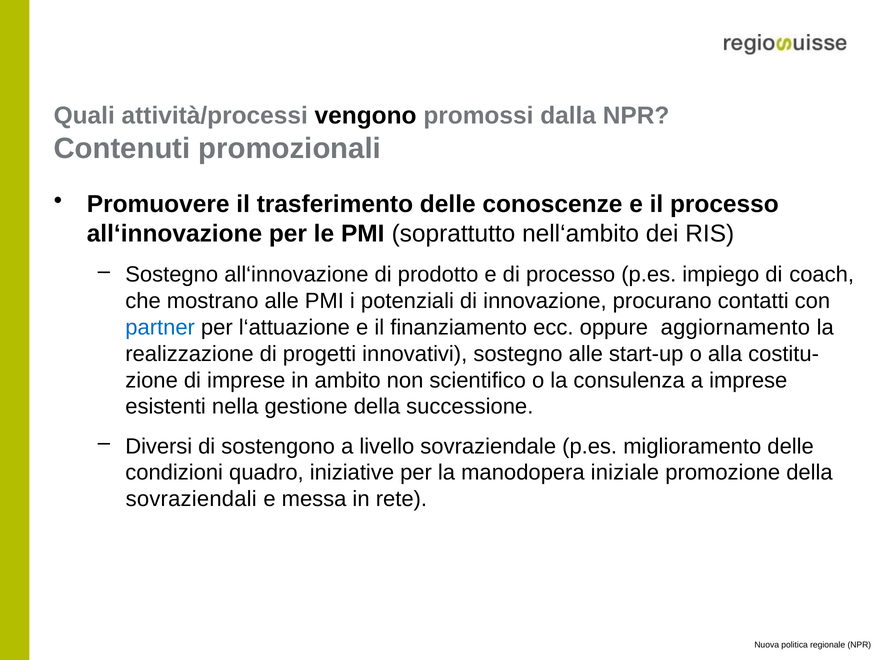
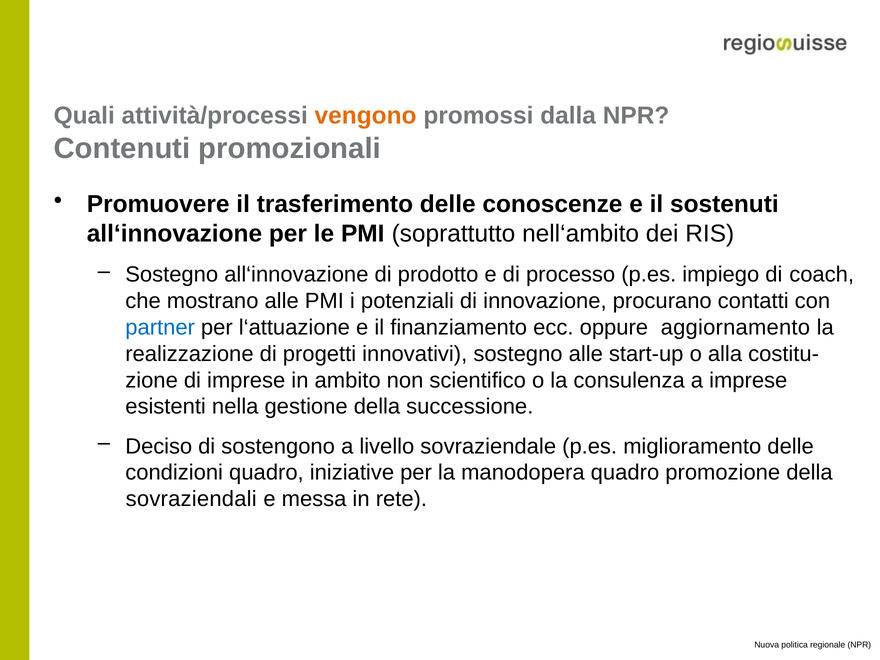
vengono colour: black -> orange (366, 116)
il processo: processo -> sostenuti (724, 204)
Diversi: Diversi -> Deciso (159, 446)
manodopera iniziale: iniziale -> quadro (625, 473)
